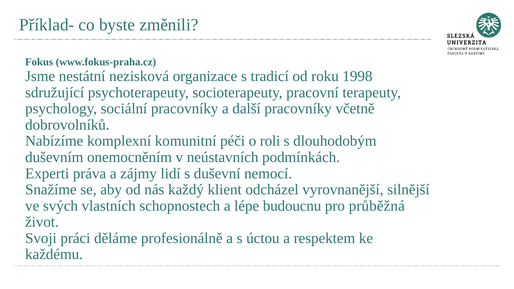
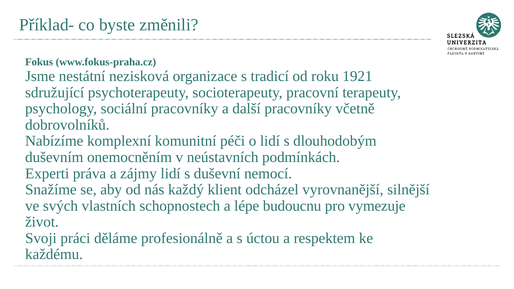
1998: 1998 -> 1921 (357, 76)
o roli: roli -> lidí (270, 141)
průběžná: průběžná -> vymezuje (377, 206)
